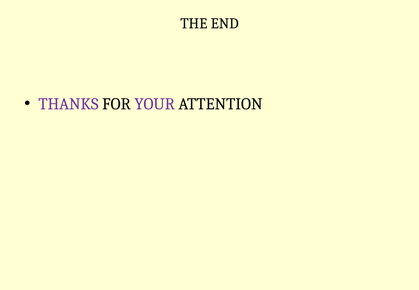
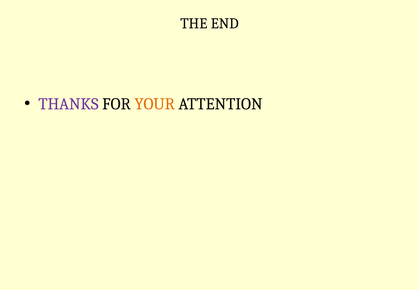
YOUR colour: purple -> orange (155, 104)
